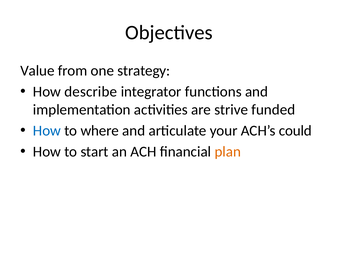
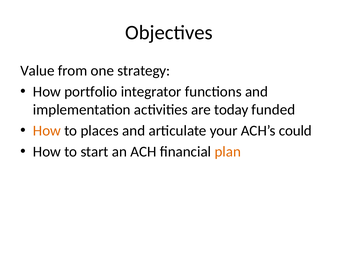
describe: describe -> portfolio (91, 92)
strive: strive -> today (231, 110)
How colour: blue -> orange (47, 131)
where: where -> places (100, 131)
